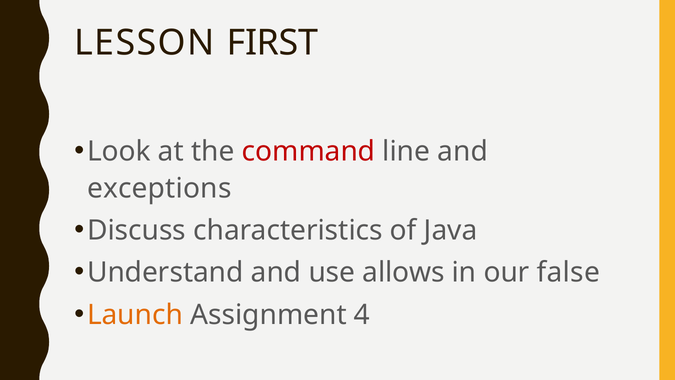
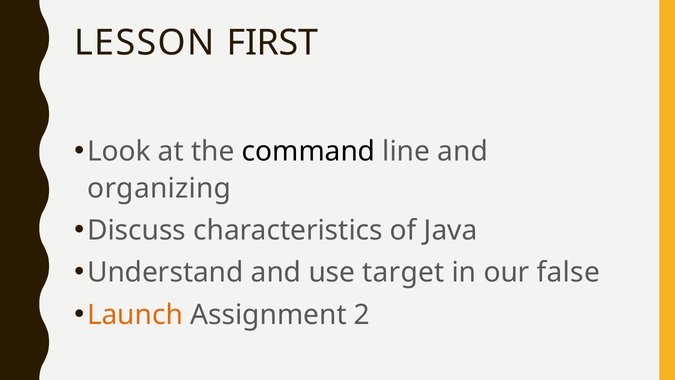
command colour: red -> black (309, 151)
exceptions: exceptions -> organizing (159, 188)
allows: allows -> target (403, 272)
4: 4 -> 2 (362, 315)
